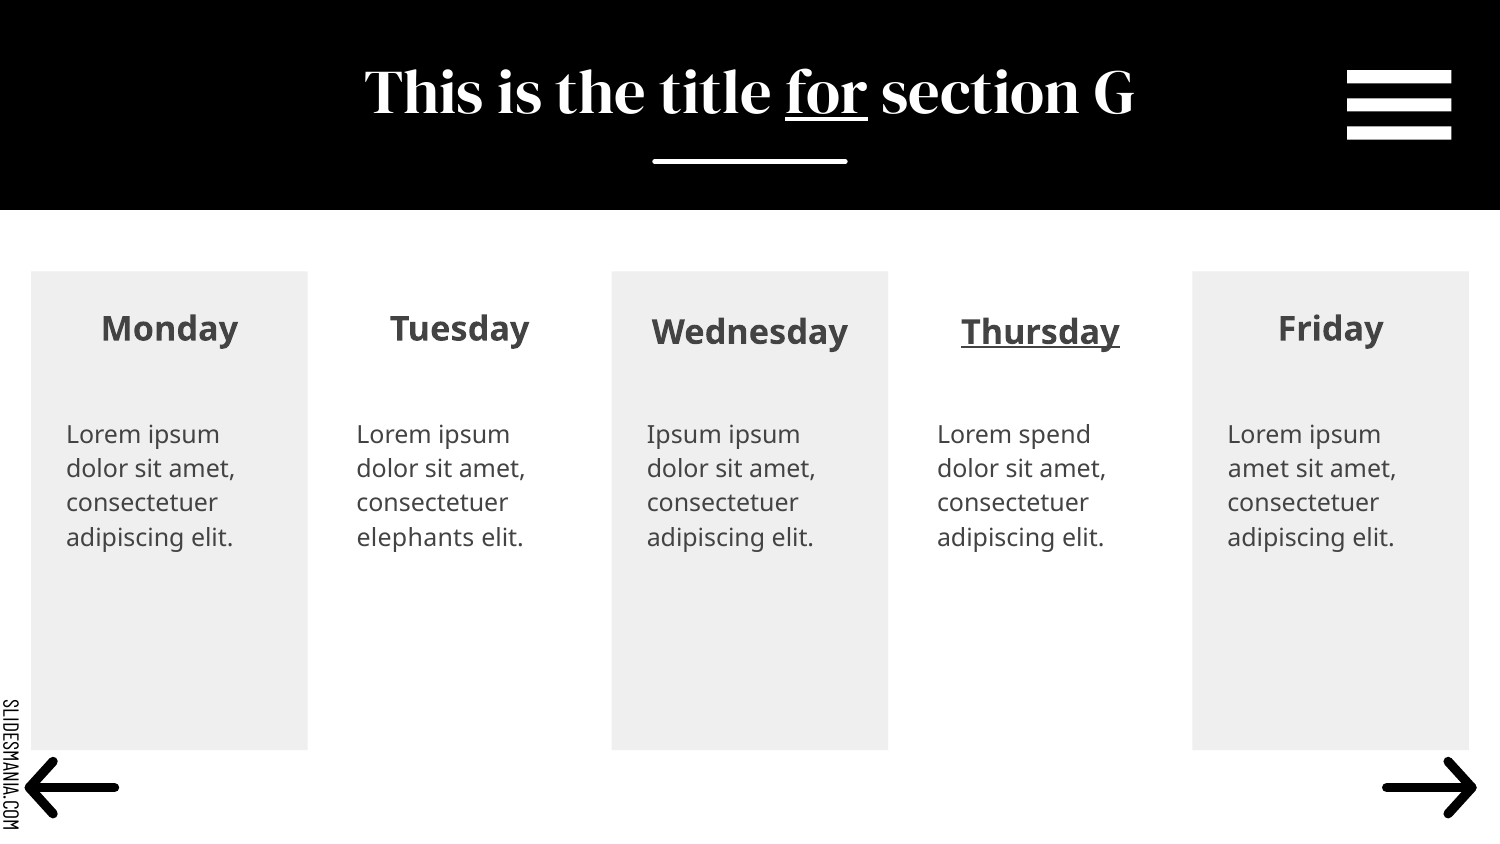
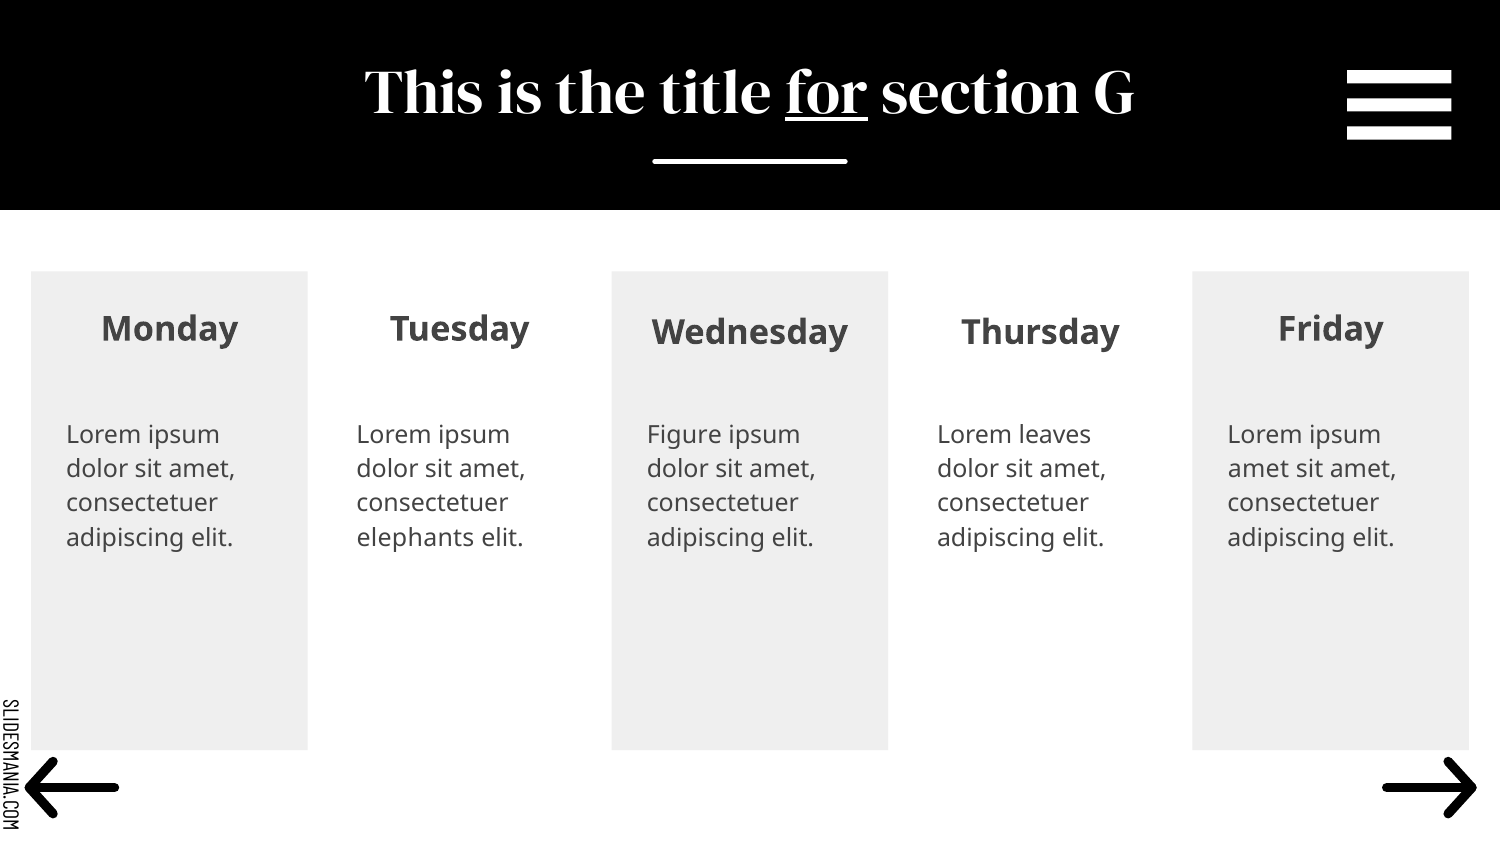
Thursday underline: present -> none (1040, 332)
Ipsum: Ipsum -> Figure (684, 435)
spend: spend -> leaves (1055, 435)
